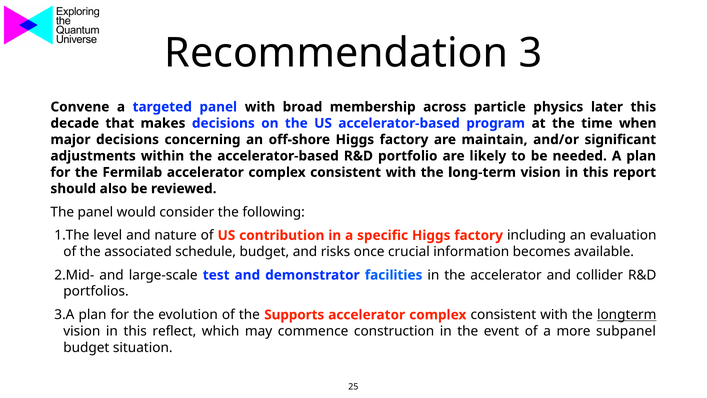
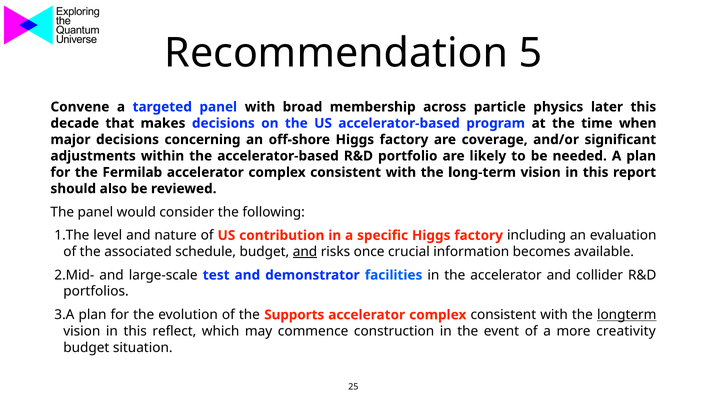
3: 3 -> 5 (531, 53)
maintain: maintain -> coverage (495, 139)
and underline: none -> present (305, 252)
subpanel: subpanel -> creativity (626, 331)
